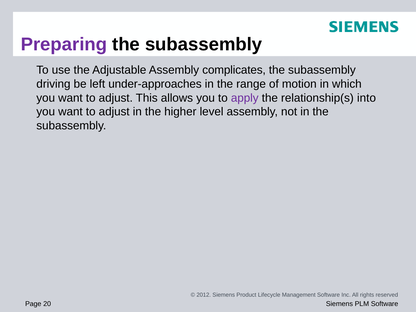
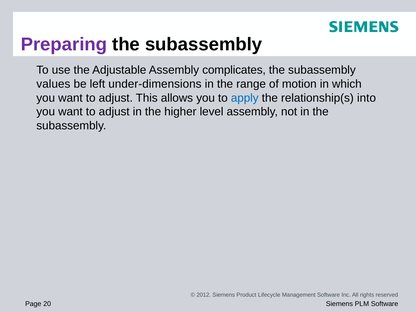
driving: driving -> values (53, 84)
under-approaches: under-approaches -> under-dimensions (155, 84)
apply colour: purple -> blue (245, 98)
